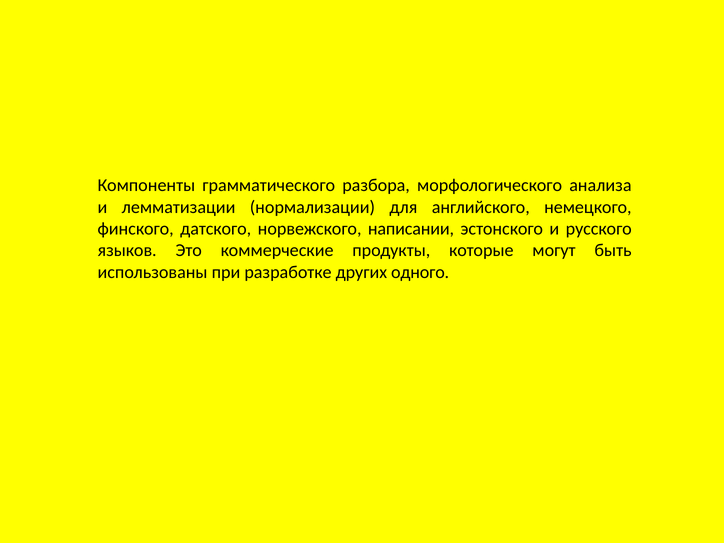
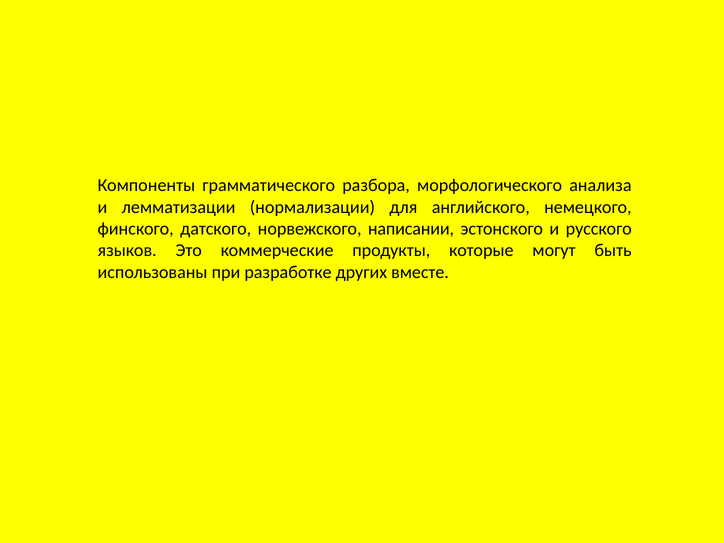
одного: одного -> вместе (420, 272)
